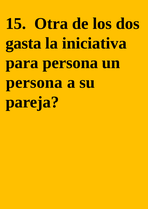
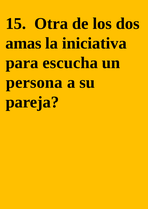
gasta: gasta -> amas (23, 43)
para persona: persona -> escucha (70, 63)
